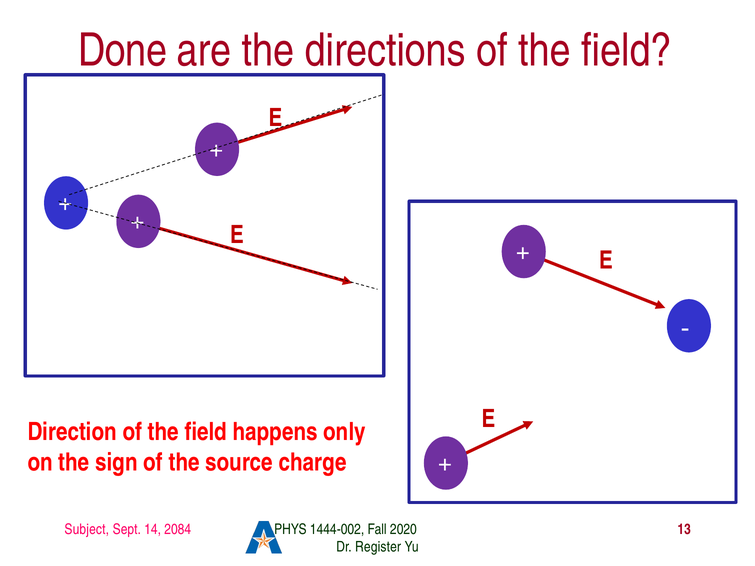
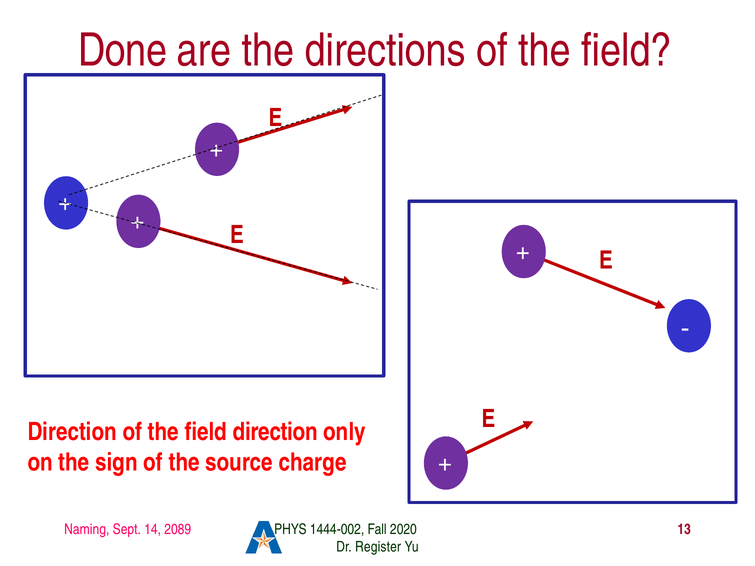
field happens: happens -> direction (275, 432)
Subject: Subject -> Naming (87, 530)
2084: 2084 -> 2089 (178, 530)
